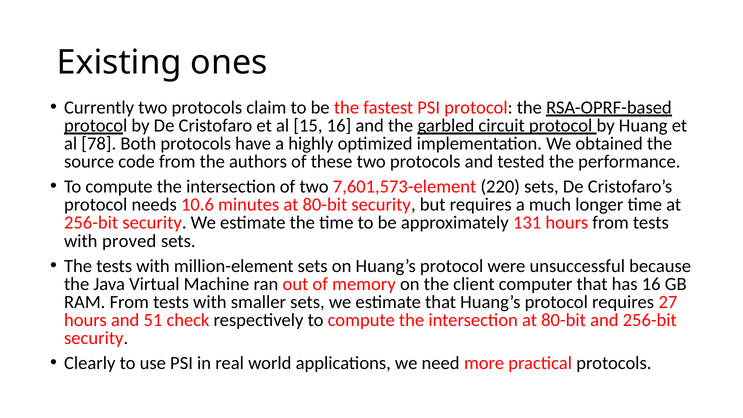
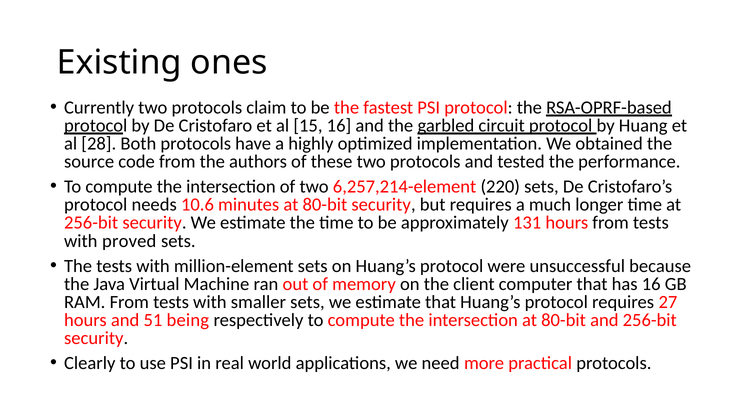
78: 78 -> 28 (99, 144)
7,601,573-element: 7,601,573-element -> 6,257,214-element (405, 187)
check: check -> being (188, 320)
